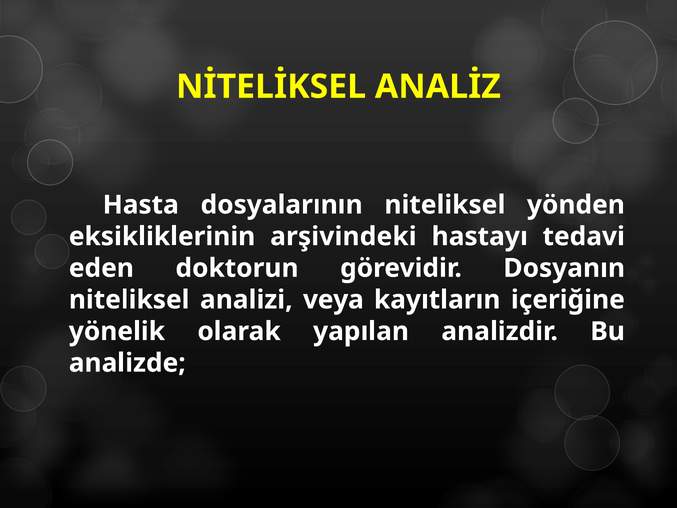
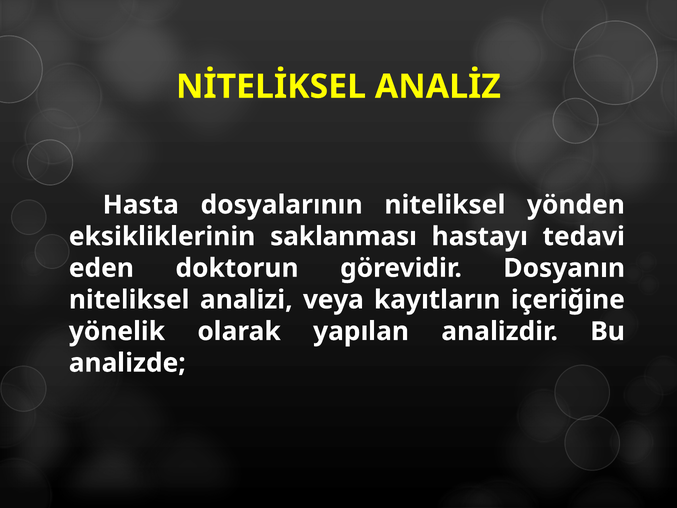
arşivindeki: arşivindeki -> saklanması (344, 236)
